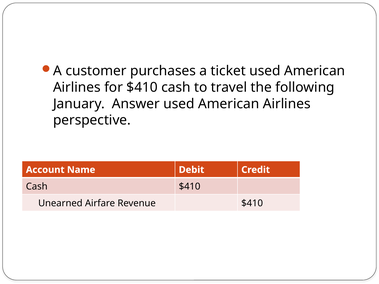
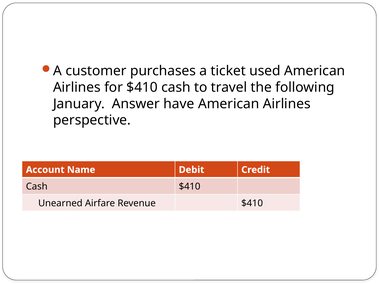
Answer used: used -> have (179, 104)
